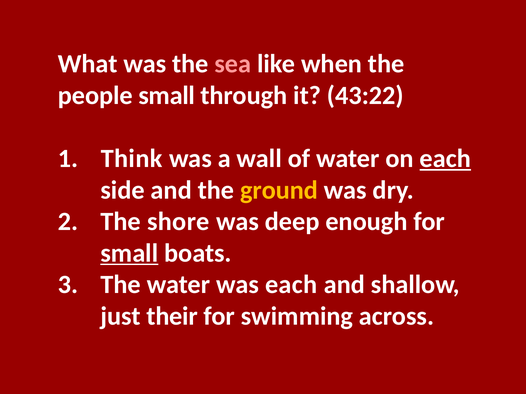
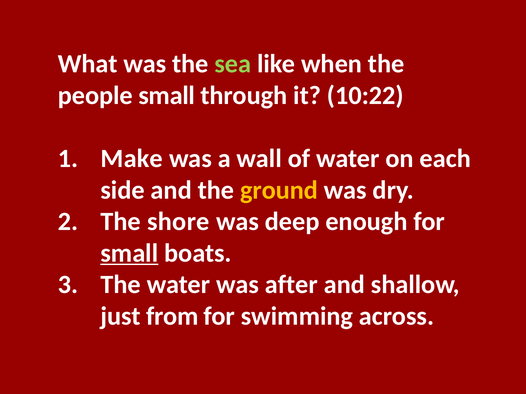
sea colour: pink -> light green (233, 64)
43:22: 43:22 -> 10:22 (365, 96)
Think: Think -> Make (132, 159)
each underline: present -> none (445, 159)
was each: each -> after (291, 285)
their: their -> from (172, 317)
